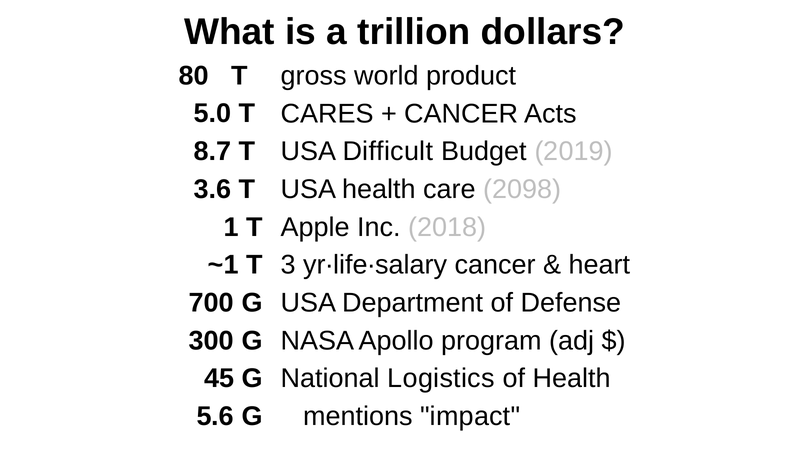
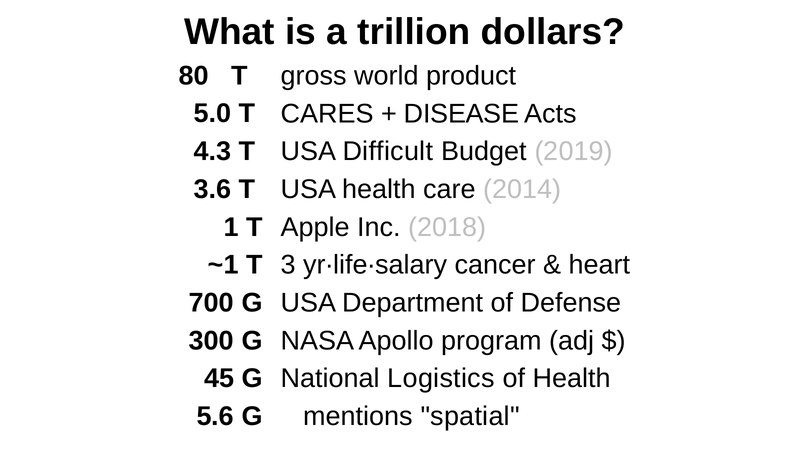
CANCER: CANCER -> DISEASE (462, 113)
8.7: 8.7 -> 4.3 (212, 151)
2098: 2098 -> 2014 (522, 189)
impact: impact -> spatial (470, 416)
